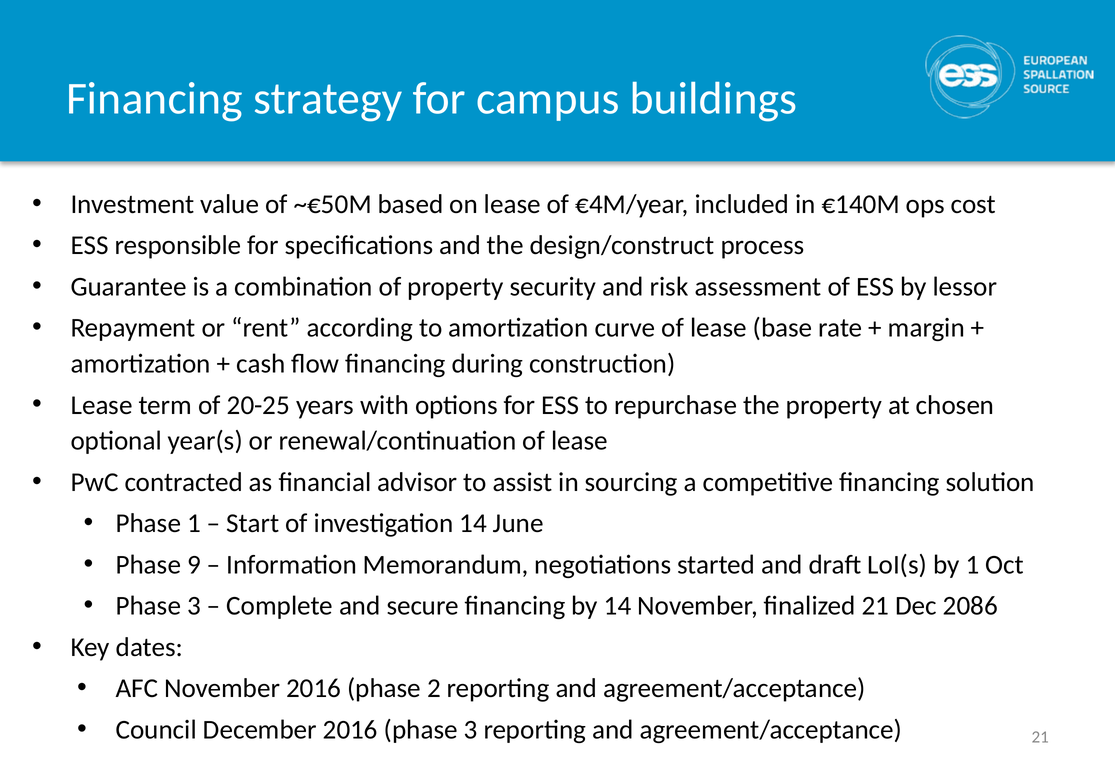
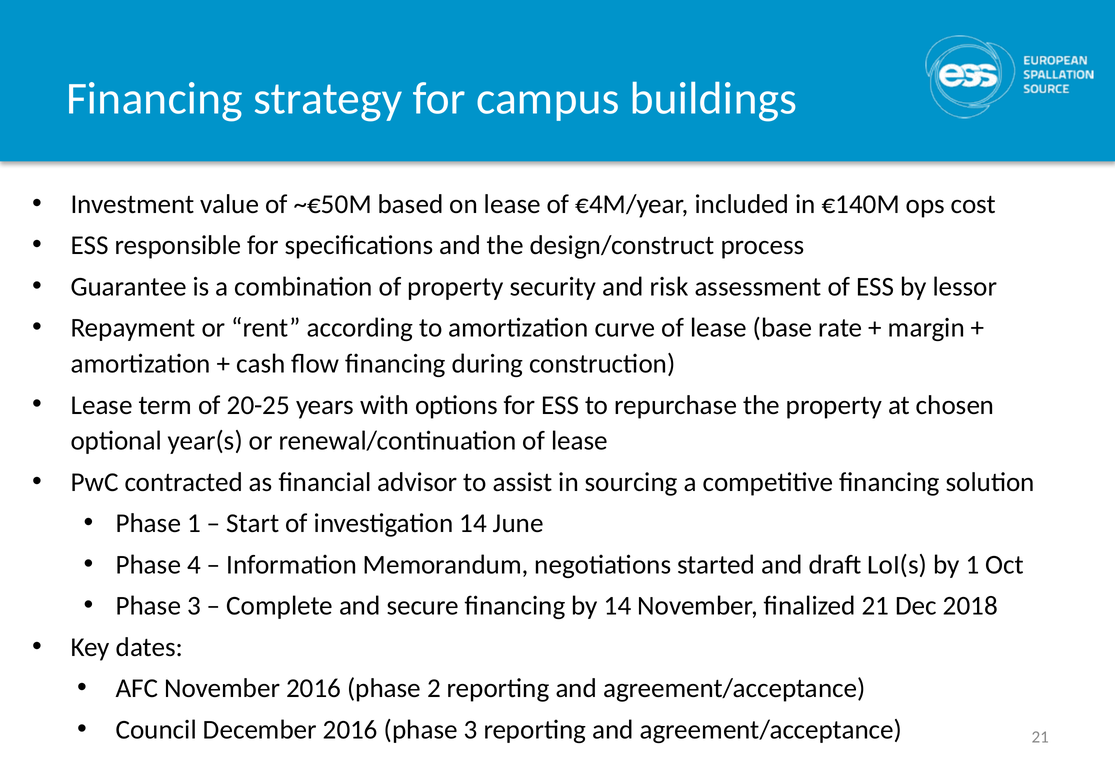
9: 9 -> 4 (194, 565)
2086: 2086 -> 2018 (970, 606)
